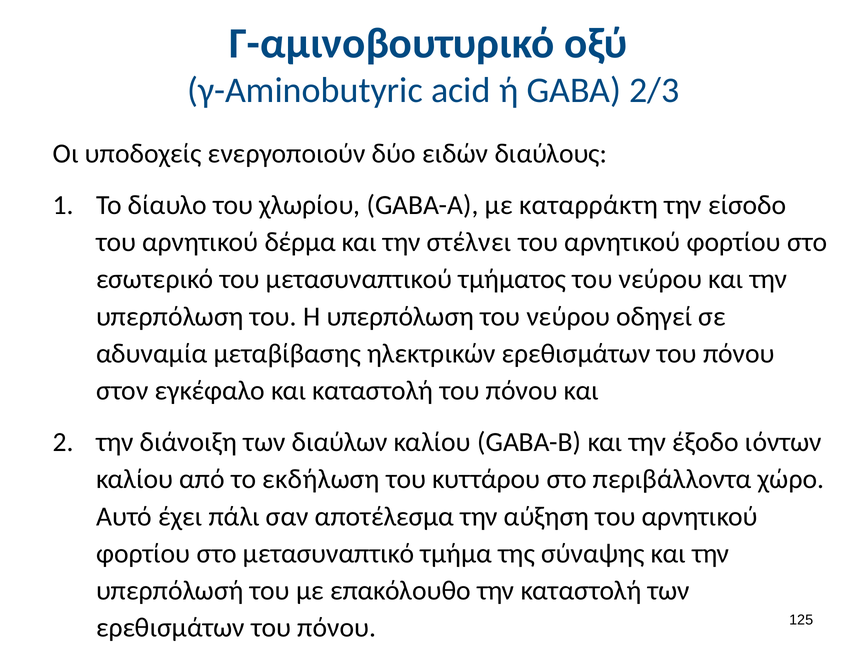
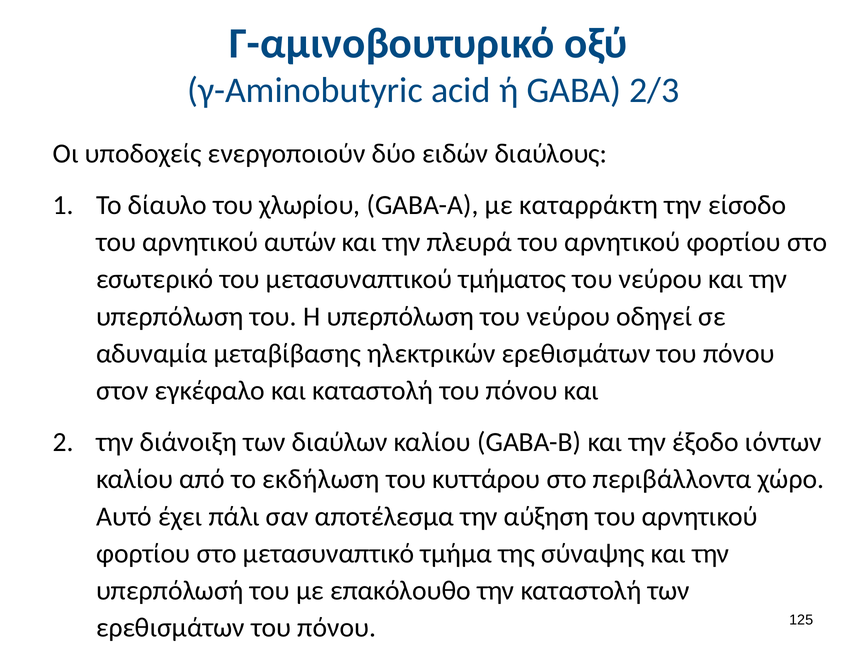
δέρμα: δέρμα -> αυτών (300, 242)
στέλνει: στέλνει -> πλευρά (469, 242)
